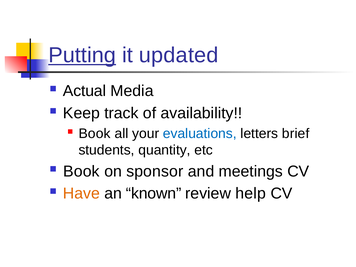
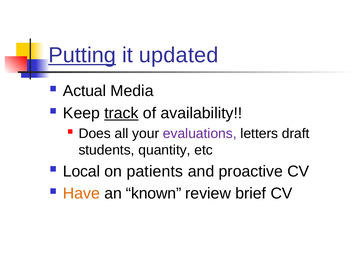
track underline: none -> present (121, 113)
Book: Book -> Does (95, 134)
evaluations colour: blue -> purple (200, 134)
brief: brief -> draft (296, 134)
Book: Book -> Local (82, 171)
sponsor: sponsor -> patients (155, 171)
meetings: meetings -> proactive (251, 171)
help: help -> brief (251, 193)
